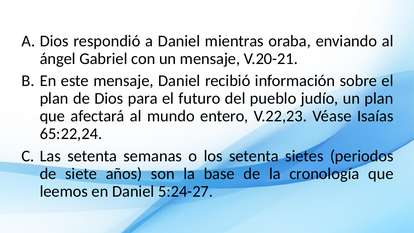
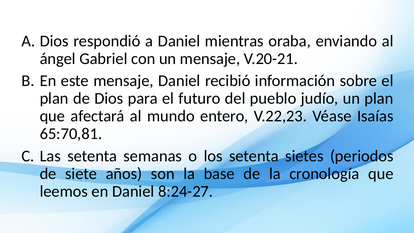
65:22,24: 65:22,24 -> 65:70,81 (71, 134)
5:24-27: 5:24-27 -> 8:24-27 (186, 191)
